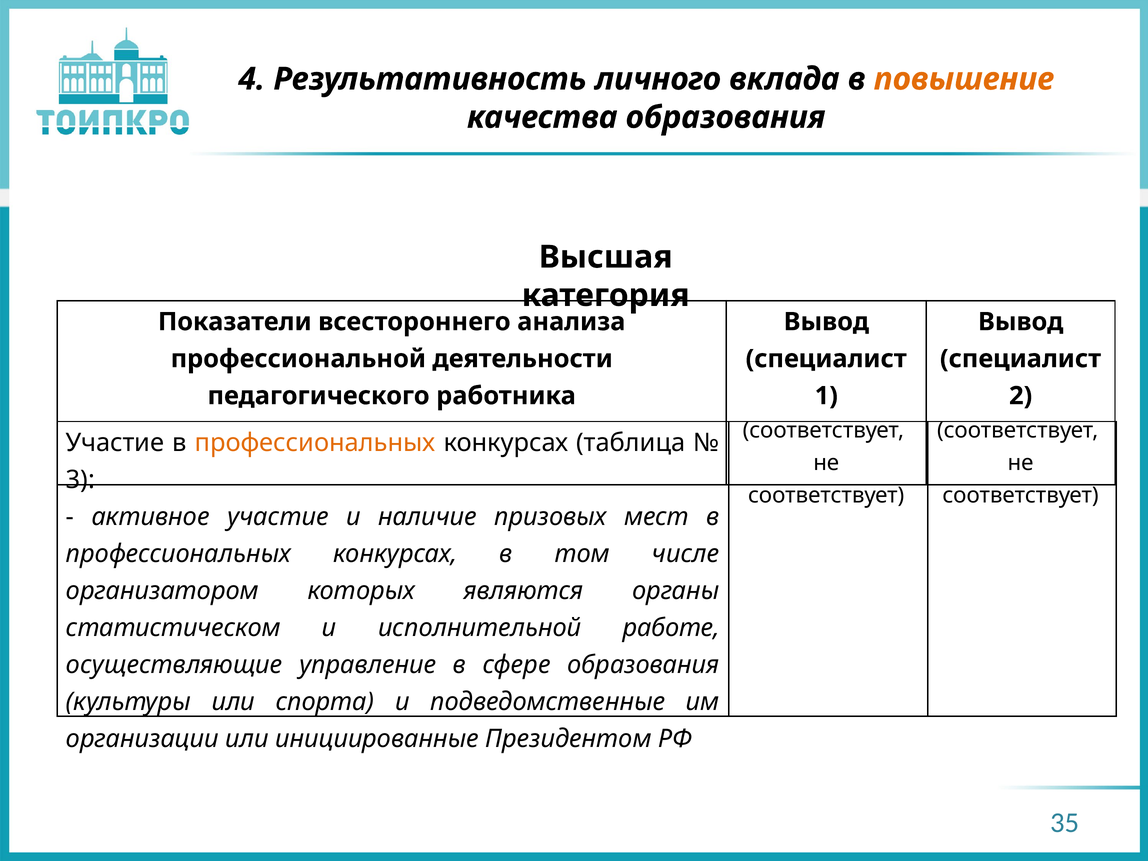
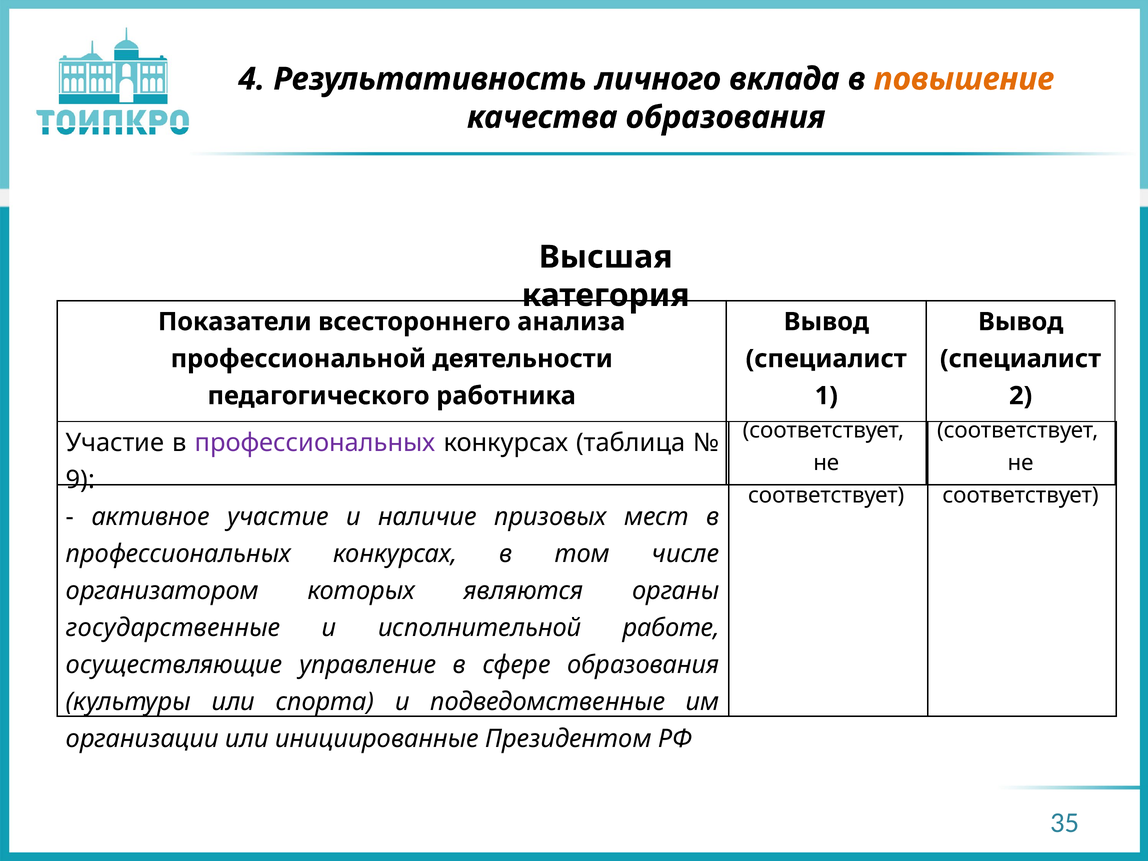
профессиональных colour: orange -> purple (315, 443)
3: 3 -> 9 (80, 480)
статистическом: статистическом -> государственные (173, 628)
